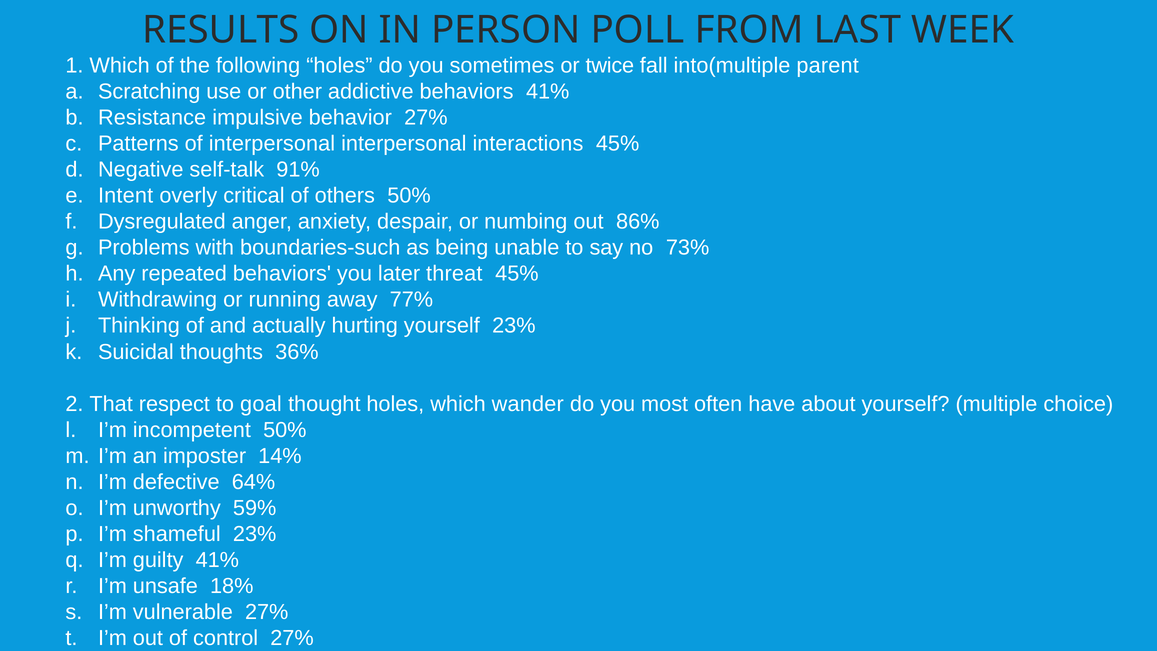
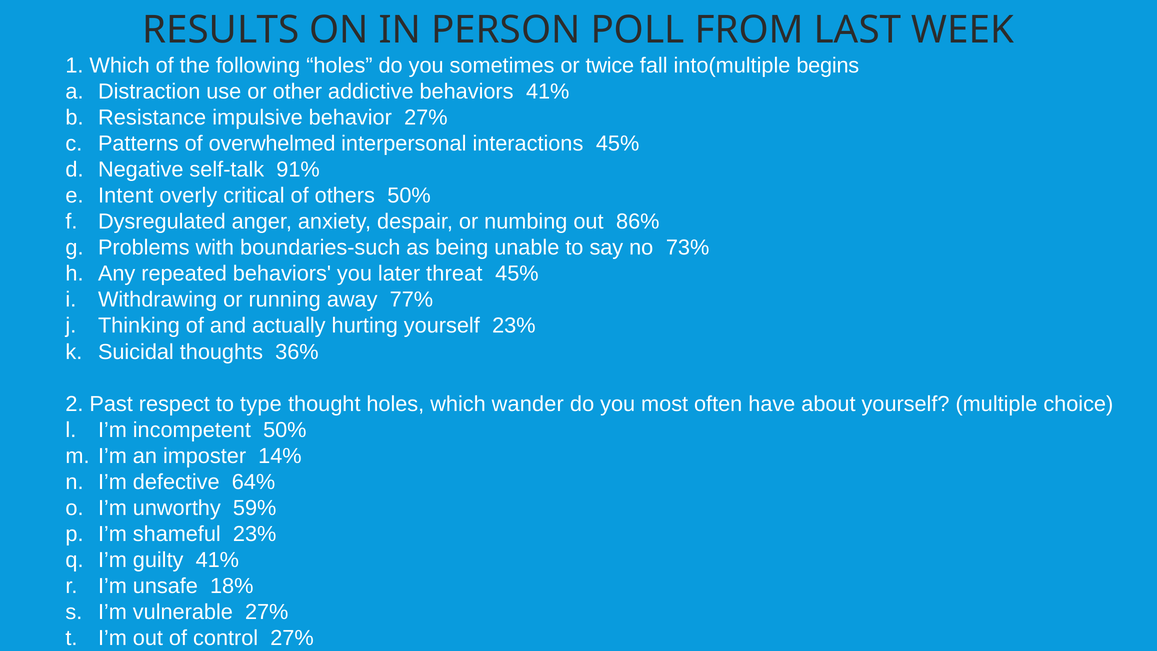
parent: parent -> begins (828, 65)
Scratching: Scratching -> Distraction (149, 91)
of interpersonal: interpersonal -> overwhelmed (272, 144)
That: That -> Past (111, 404)
goal: goal -> type (261, 404)
